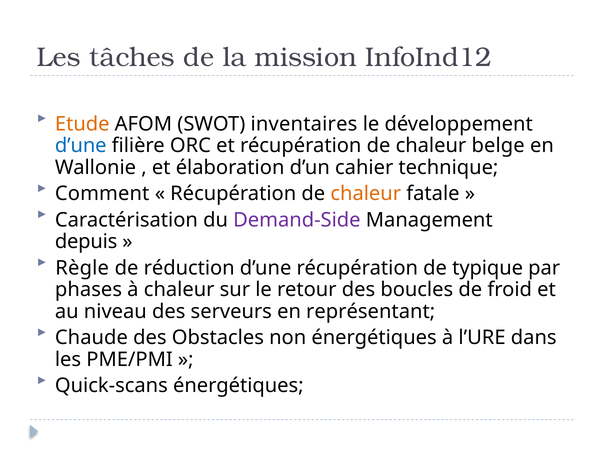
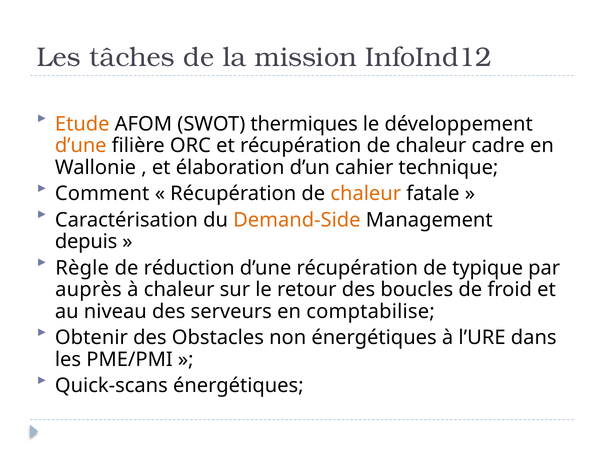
inventaires: inventaires -> thermiques (304, 124)
d’une colour: blue -> orange (81, 146)
belge: belge -> cadre (498, 146)
Demand-Side colour: purple -> orange (297, 220)
phases: phases -> auprès (88, 290)
représentant: représentant -> comptabilise (371, 311)
Chaude: Chaude -> Obtenir (91, 338)
